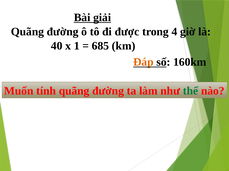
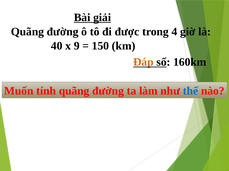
1: 1 -> 9 (77, 46)
685: 685 -> 150 (100, 46)
thế colour: green -> blue (191, 91)
